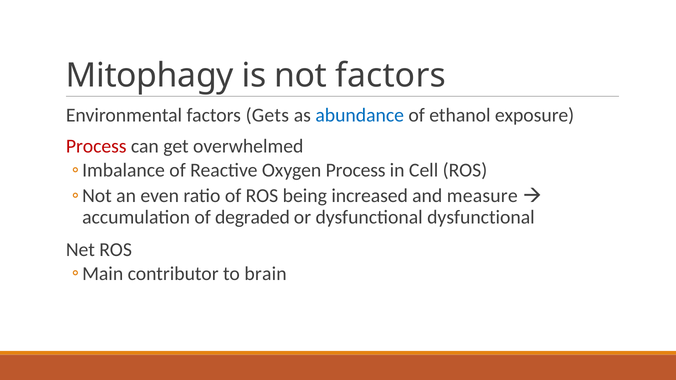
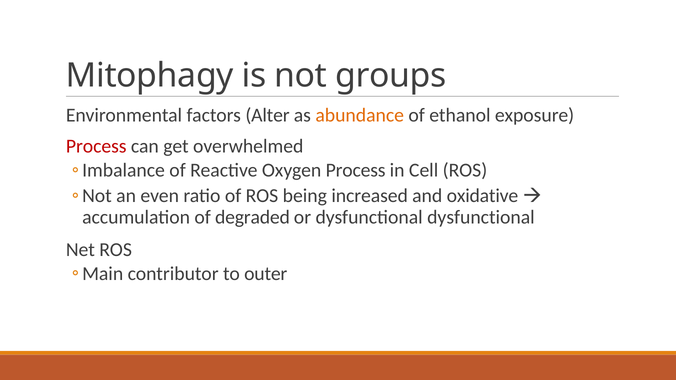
not factors: factors -> groups (391, 76)
Gets: Gets -> Alter (268, 115)
abundance colour: blue -> orange (360, 115)
measure: measure -> oxidative (482, 196)
brain: brain -> outer (266, 274)
